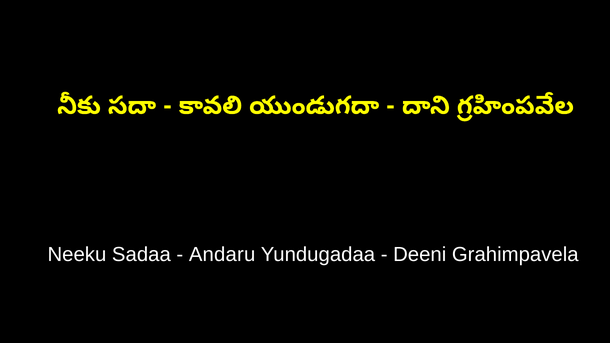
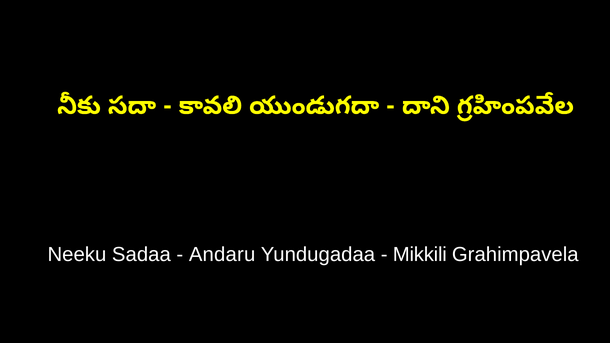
Deeni: Deeni -> Mikkili (420, 255)
